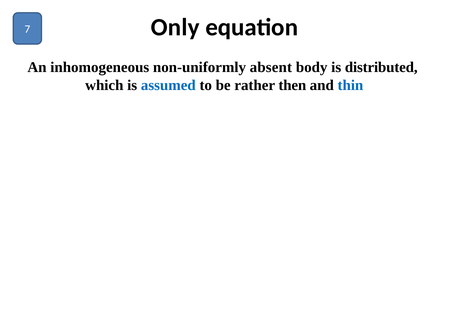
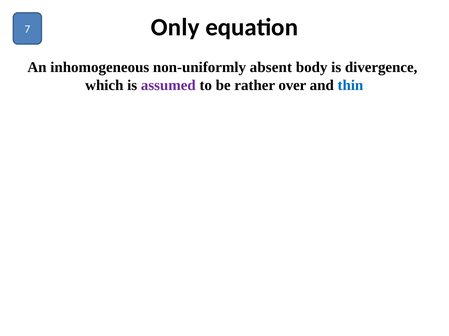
distributed: distributed -> divergence (381, 68)
assumed colour: blue -> purple (168, 85)
then: then -> over (292, 85)
